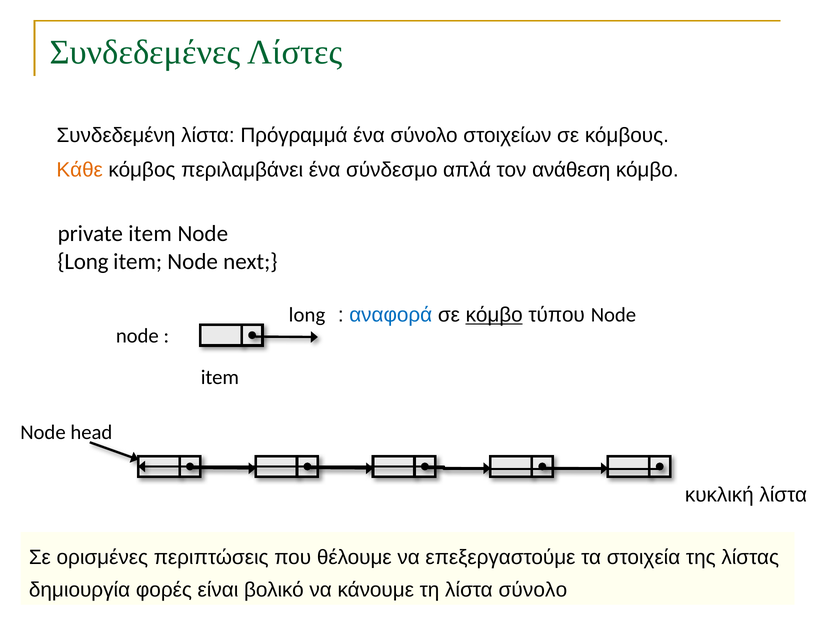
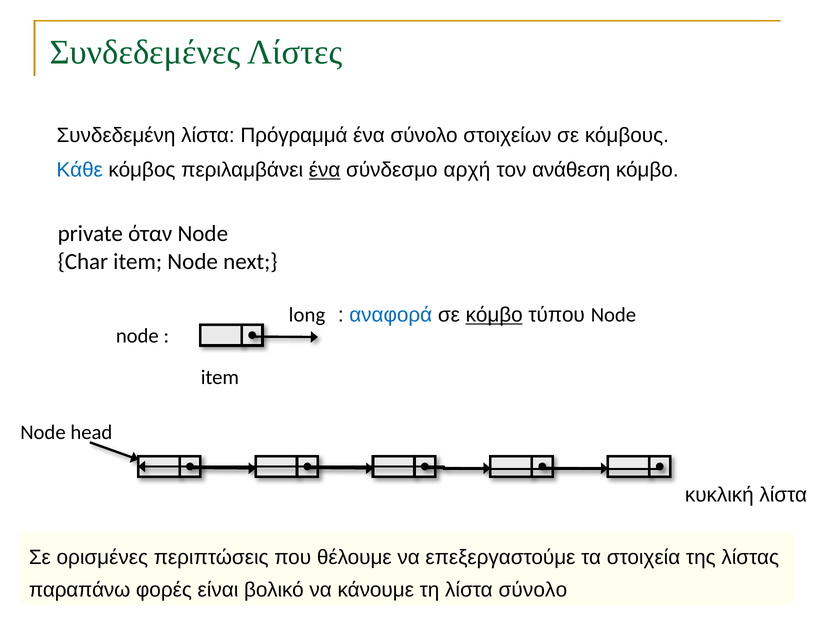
Κάθε colour: orange -> blue (80, 170)
ένα underline: none -> present (325, 170)
απλά: απλά -> αρχή (467, 170)
private item: item -> όταν (150, 234)
Long: Long -> Char (83, 261)
δημιουργία: δημιουργία -> παραπάνω (80, 589)
